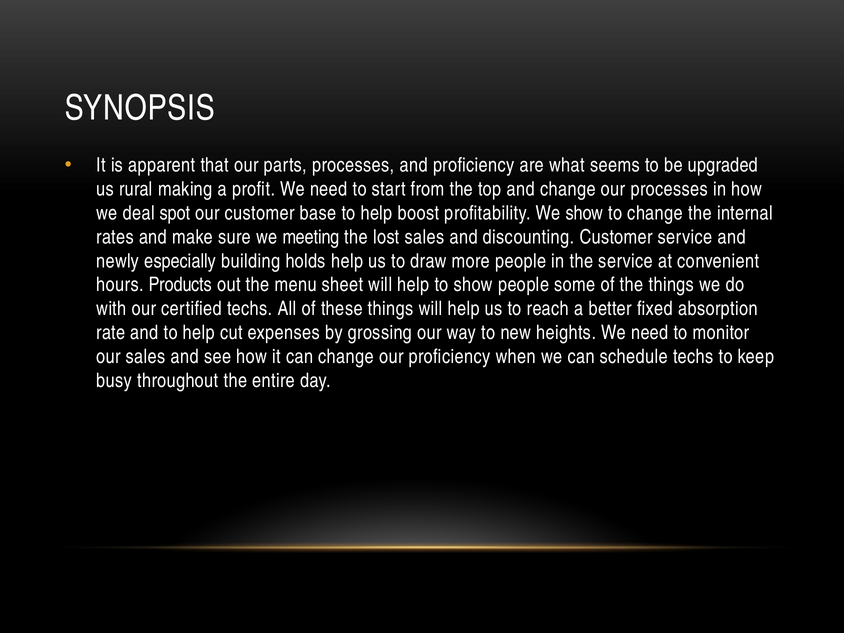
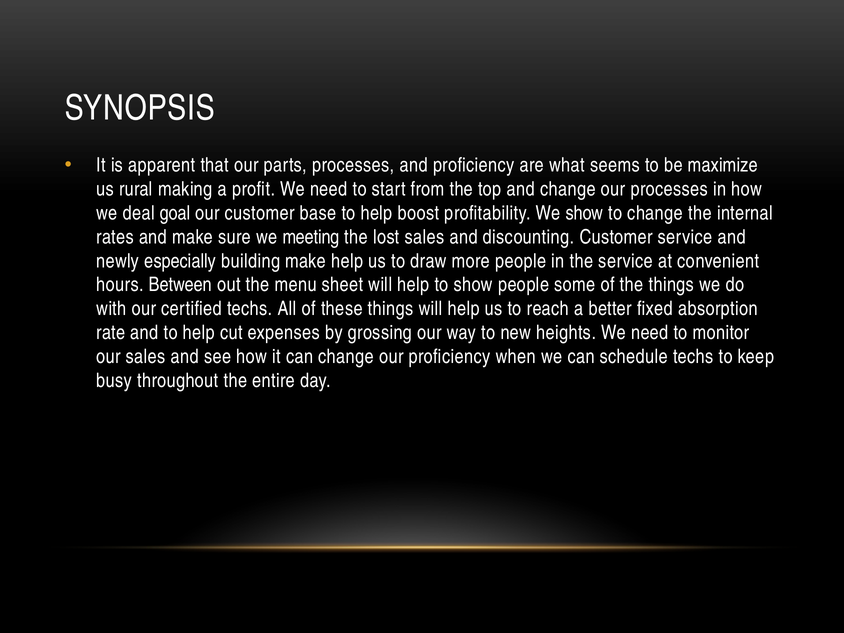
upgraded: upgraded -> maximize (723, 165)
spot: spot -> goal (175, 213)
building holds: holds -> make (306, 261)
Products: Products -> Between (180, 285)
